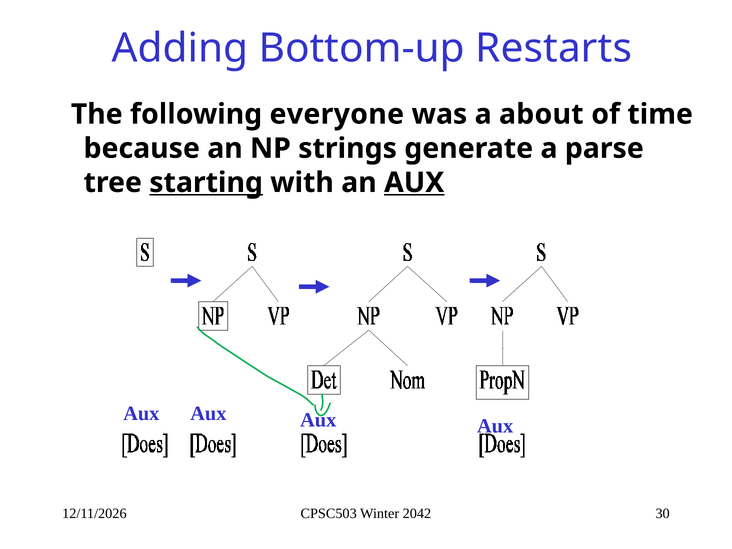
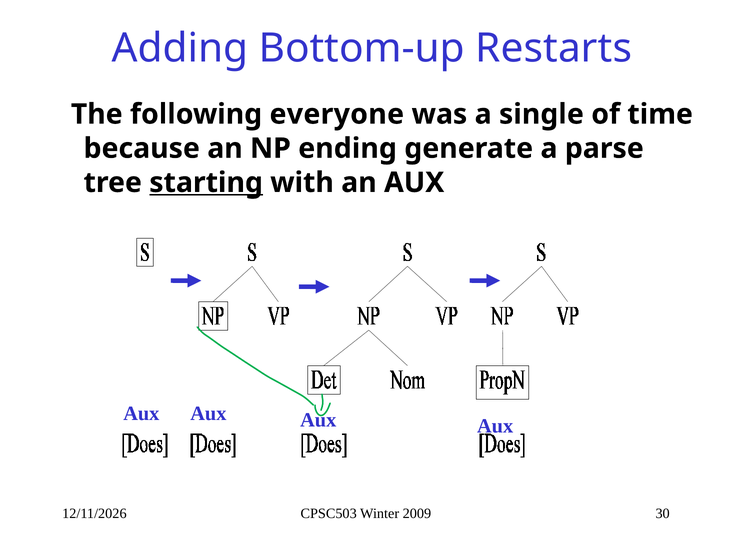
about: about -> single (541, 114)
strings: strings -> ending (348, 148)
AUX underline: present -> none (414, 183)
2042: 2042 -> 2009 (417, 513)
